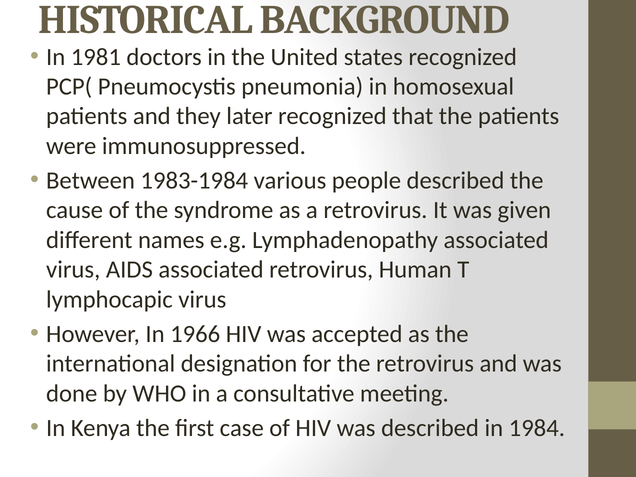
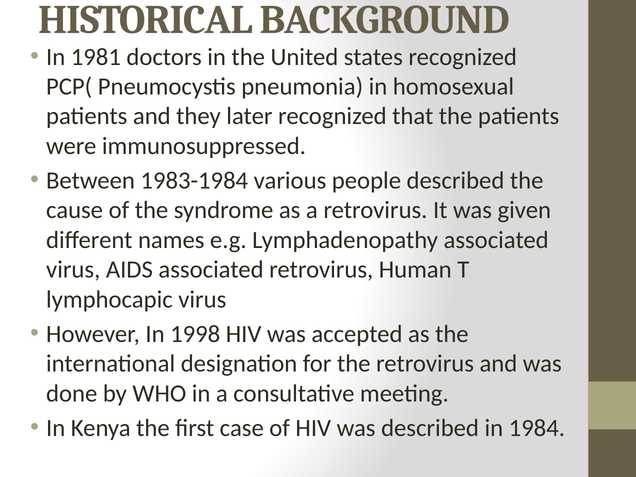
1966: 1966 -> 1998 (195, 334)
